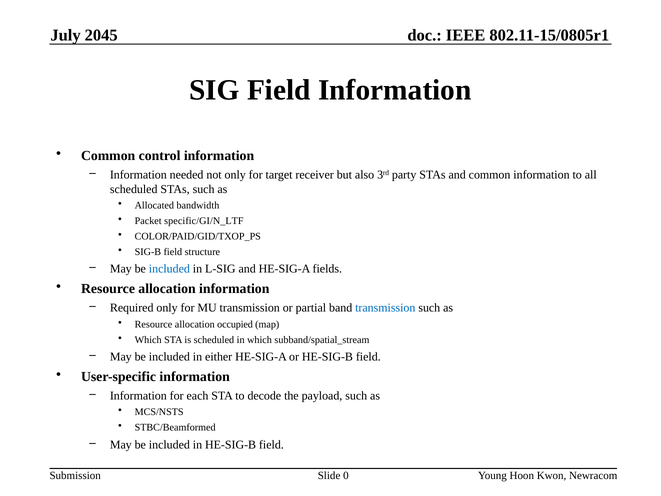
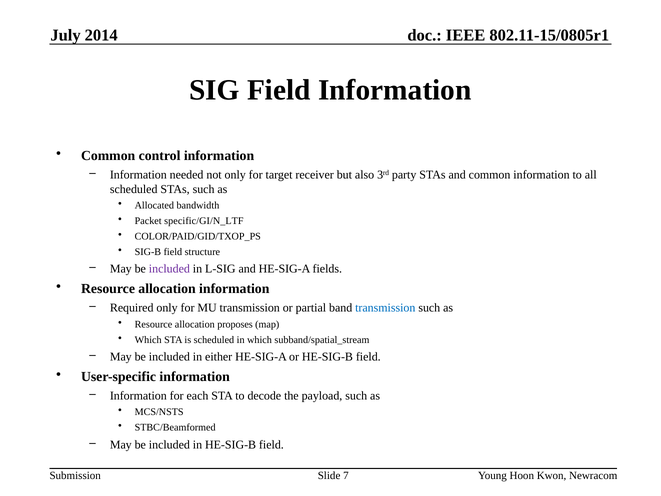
2045: 2045 -> 2014 (101, 35)
included colour: blue -> purple (169, 269)
occupied: occupied -> proposes (235, 324)
0: 0 -> 7 (346, 475)
